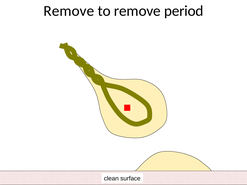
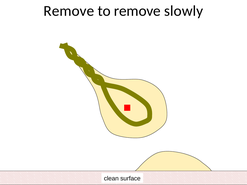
period: period -> slowly (184, 11)
